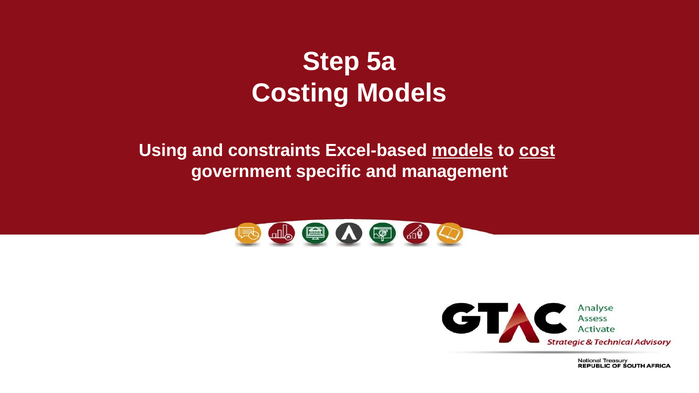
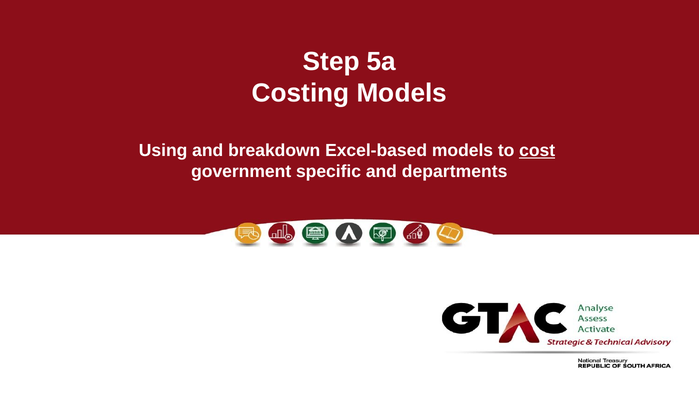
constraints: constraints -> breakdown (274, 150)
models underline: present -> none (463, 150)
management: management -> departments (455, 171)
